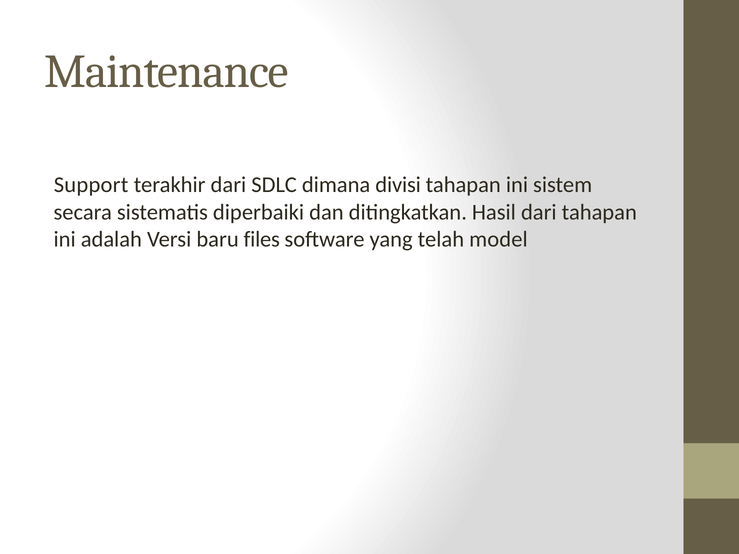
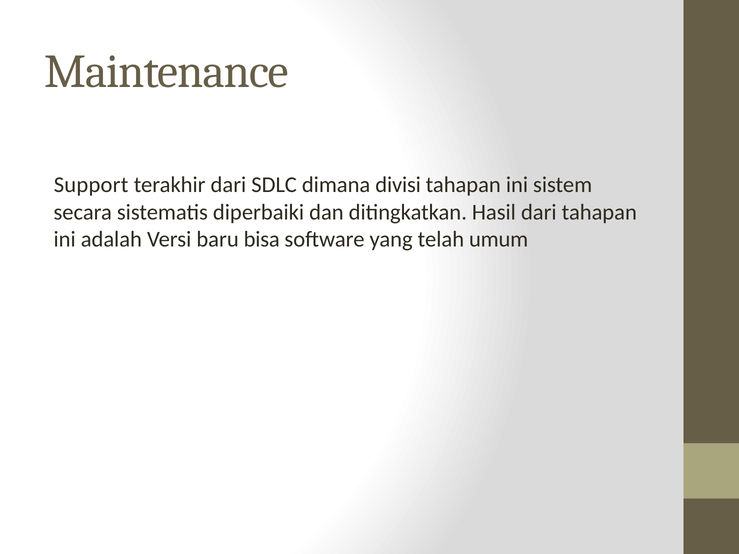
files: files -> bisa (262, 239)
model: model -> umum (499, 239)
